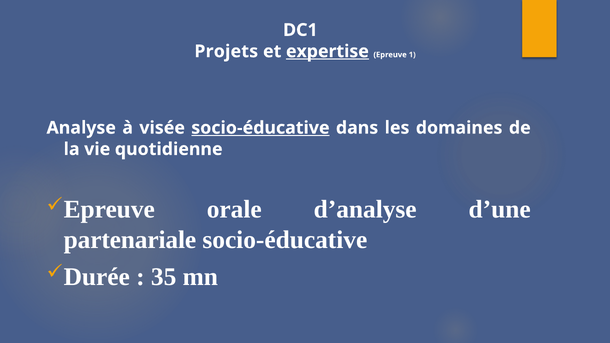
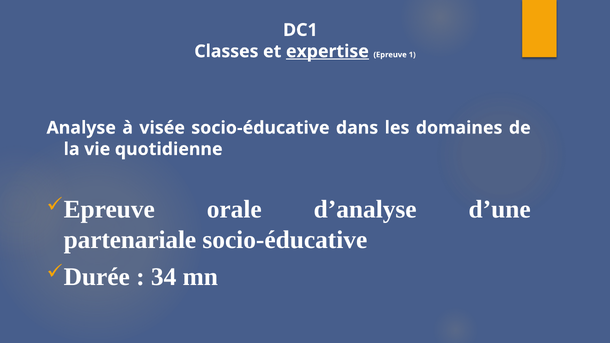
Projets: Projets -> Classes (226, 51)
socio-éducative underline: present -> none (260, 128)
35: 35 -> 34 (164, 277)
